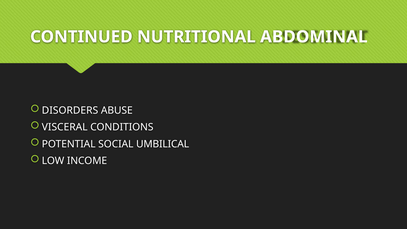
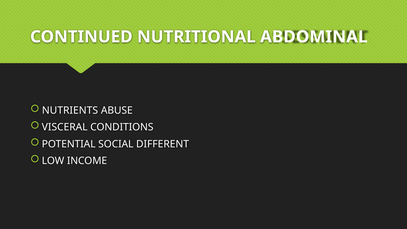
DISORDERS: DISORDERS -> NUTRIENTS (70, 110)
UMBILICAL: UMBILICAL -> DIFFERENT (163, 144)
